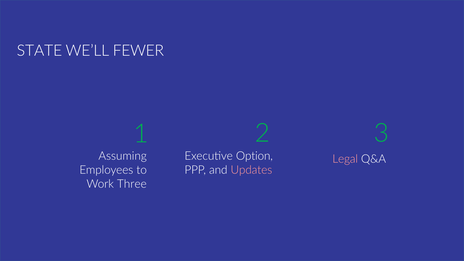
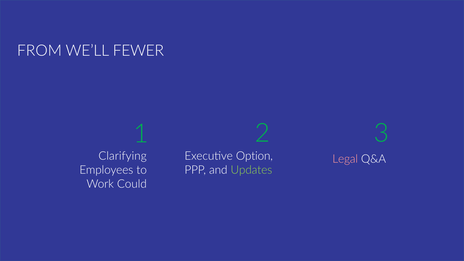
STATE: STATE -> FROM (39, 51)
Assuming: Assuming -> Clarifying (123, 156)
Updates colour: pink -> light green (251, 170)
Three: Three -> Could (132, 184)
